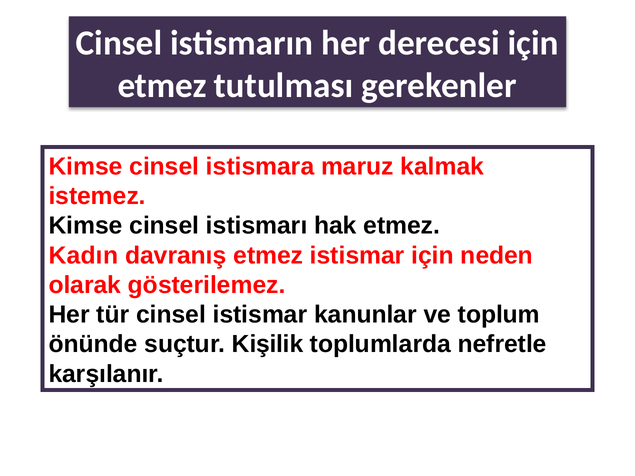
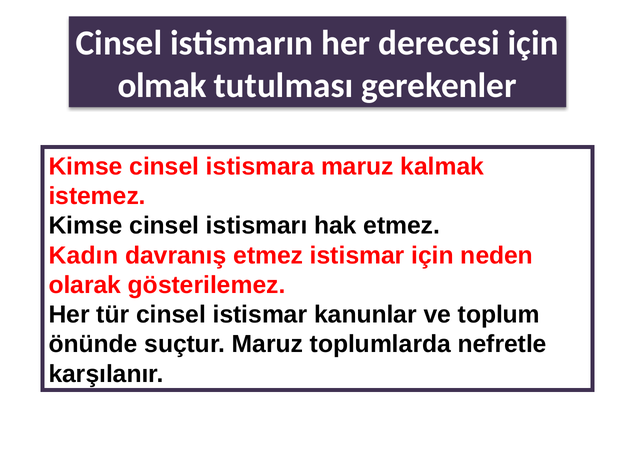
etmez: etmez -> olmak (162, 85)
suçtur Kişilik: Kişilik -> Maruz (268, 344)
